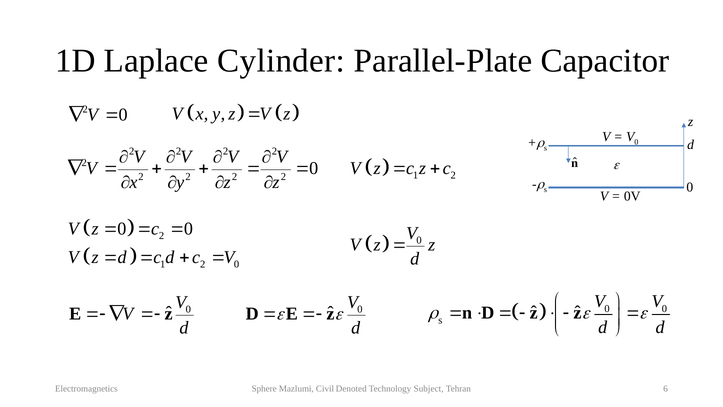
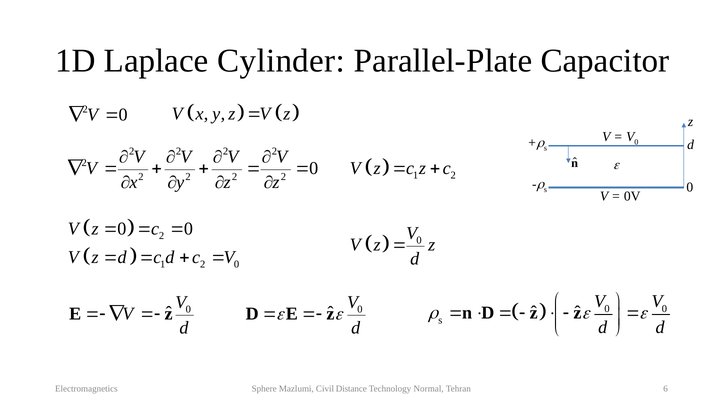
Denoted: Denoted -> Distance (351, 388)
Subject: Subject -> Normal (429, 388)
